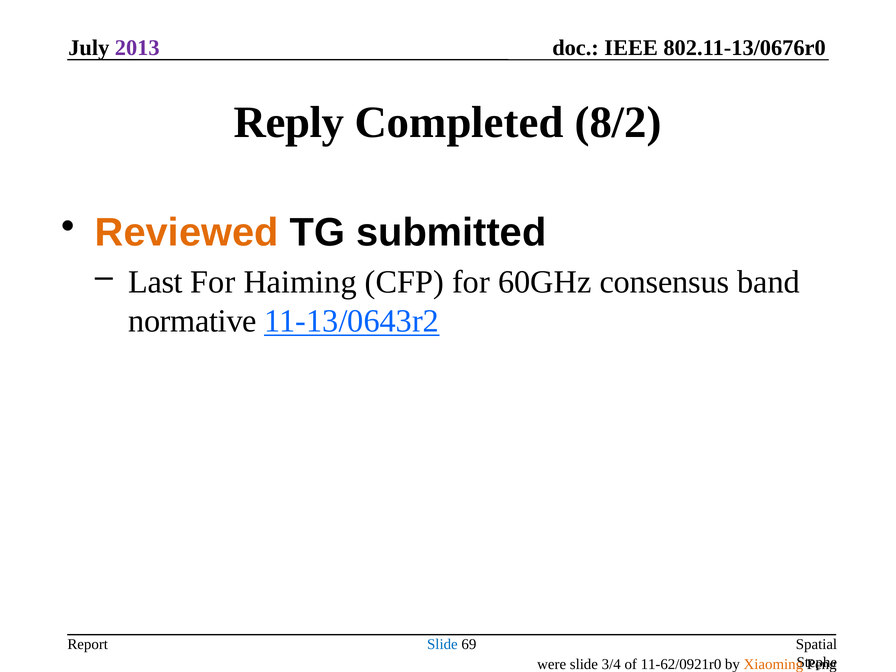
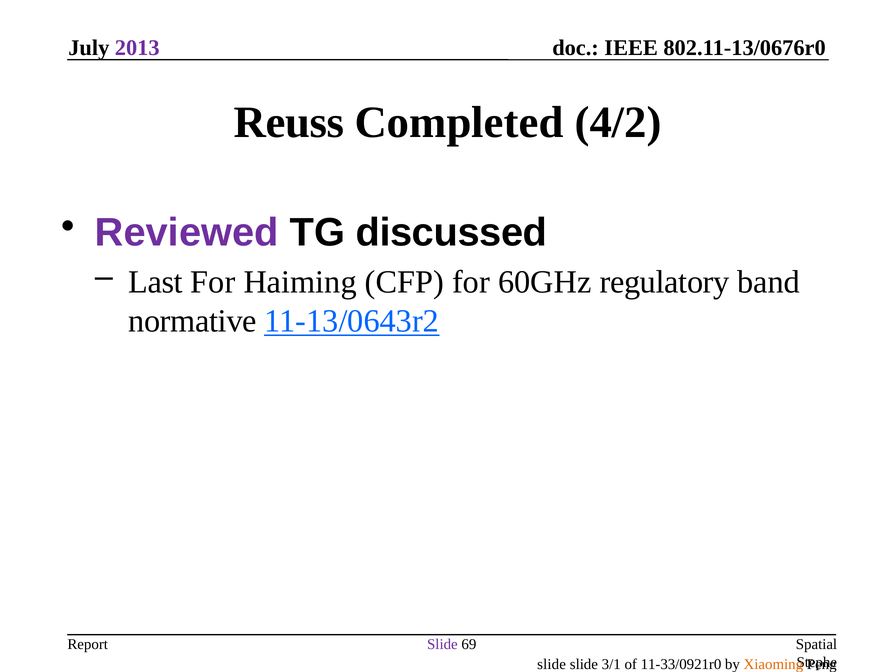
Reply: Reply -> Reuss (289, 123)
8/2: 8/2 -> 4/2 (618, 123)
Reviewed colour: orange -> purple (187, 233)
submitted: submitted -> discussed (451, 233)
consensus: consensus -> regulatory (665, 282)
Slide colour: blue -> purple (442, 644)
were: were -> slide (552, 664)
3/4: 3/4 -> 3/1 (611, 664)
11-62/0921r0: 11-62/0921r0 -> 11-33/0921r0 (681, 664)
